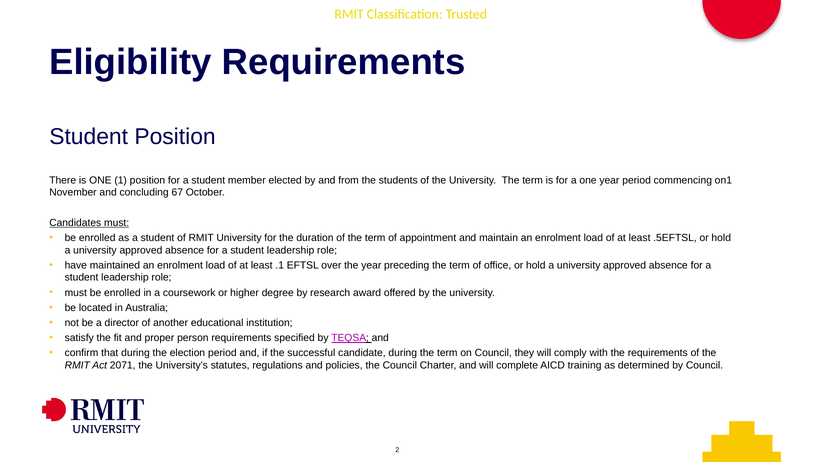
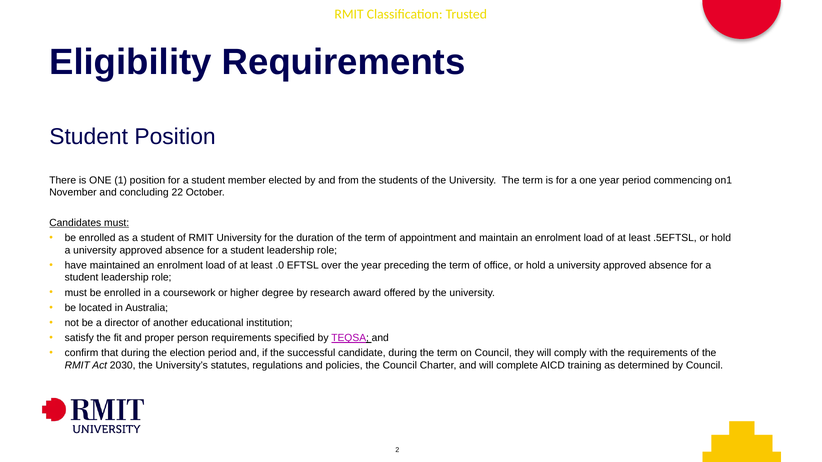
67: 67 -> 22 (177, 193)
.1: .1 -> .0 (280, 265)
2071: 2071 -> 2030 (123, 366)
